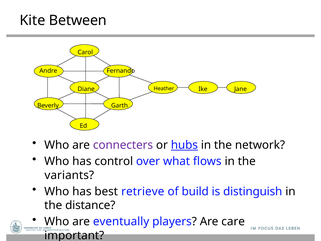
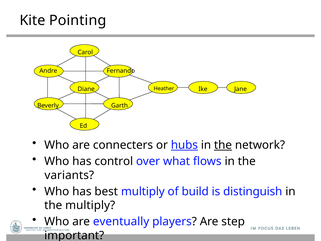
Between: Between -> Pointing (78, 20)
connecters colour: purple -> black (123, 145)
the underline: none -> present (223, 145)
best retrieve: retrieve -> multiply (143, 191)
the distance: distance -> multiply (90, 205)
care: care -> step (233, 221)
